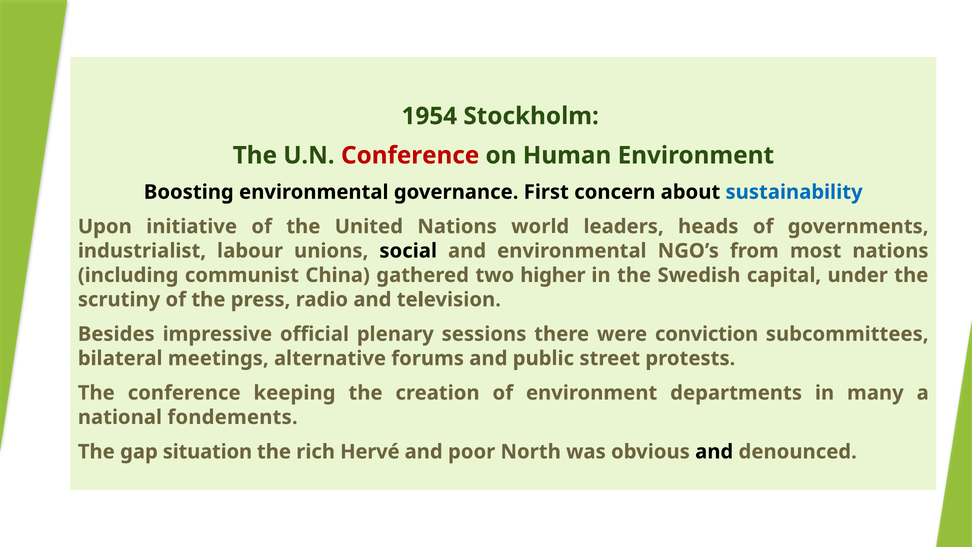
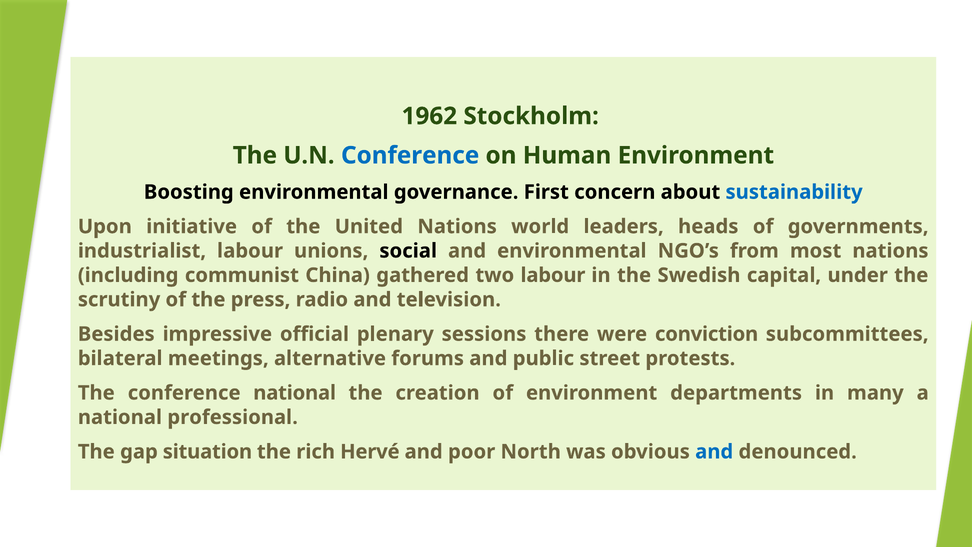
1954: 1954 -> 1962 (429, 116)
Conference colour: red -> blue (410, 155)
two higher: higher -> labour (553, 275)
conference keeping: keeping -> national (295, 393)
fondements: fondements -> professional (233, 417)
and colour: black -> blue (714, 452)
